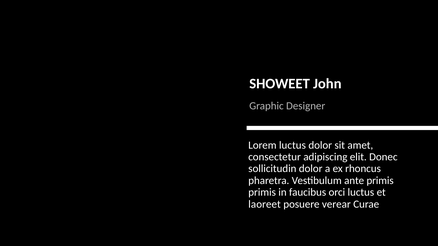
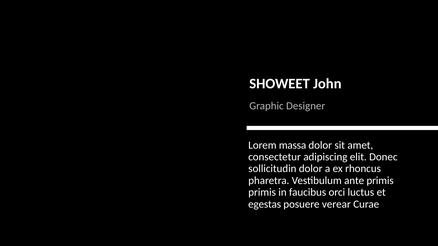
Lorem luctus: luctus -> massa (293, 145)
laoreet: laoreet -> egestas (265, 204)
